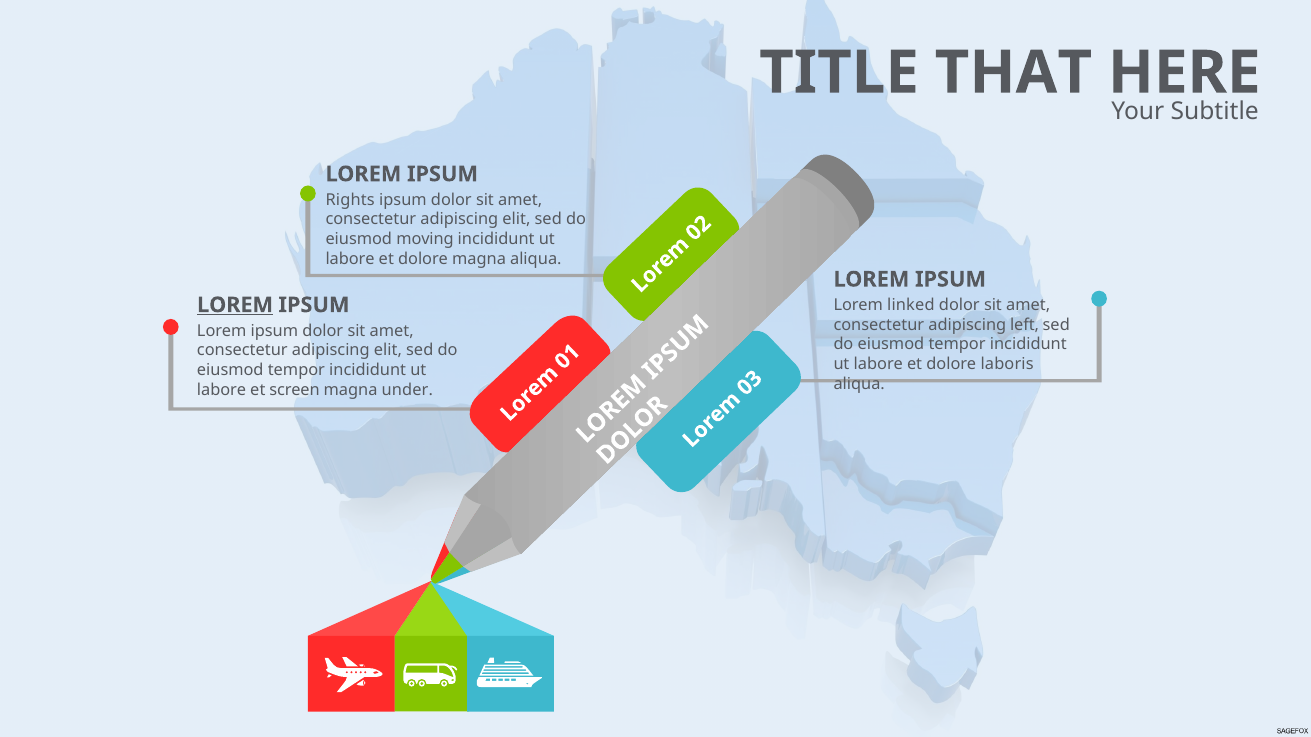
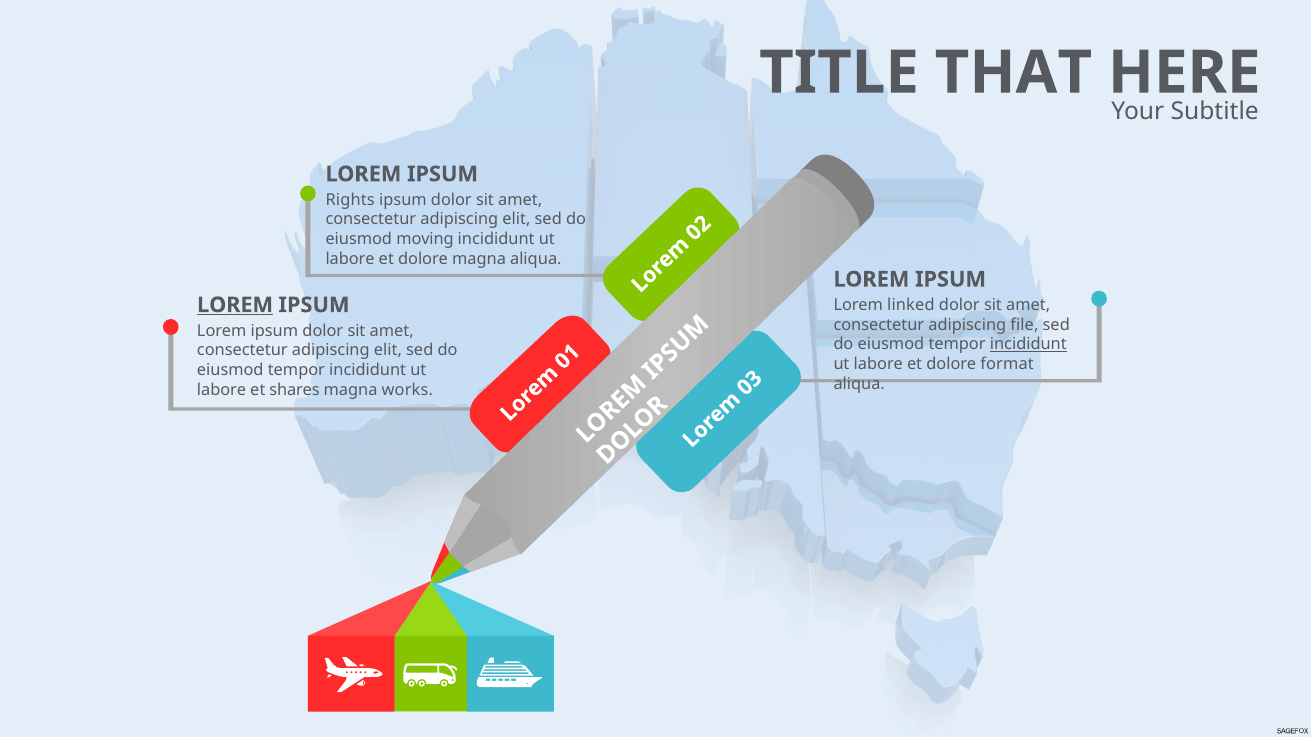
left: left -> file (1024, 325)
incididunt underline: none -> present (1028, 345)
laboris: laboris -> format (1007, 364)
screen: screen -> shares (295, 390)
under: under -> works (407, 390)
